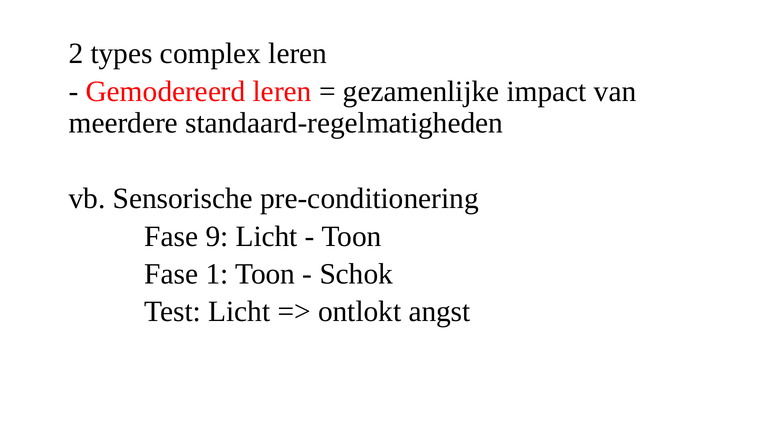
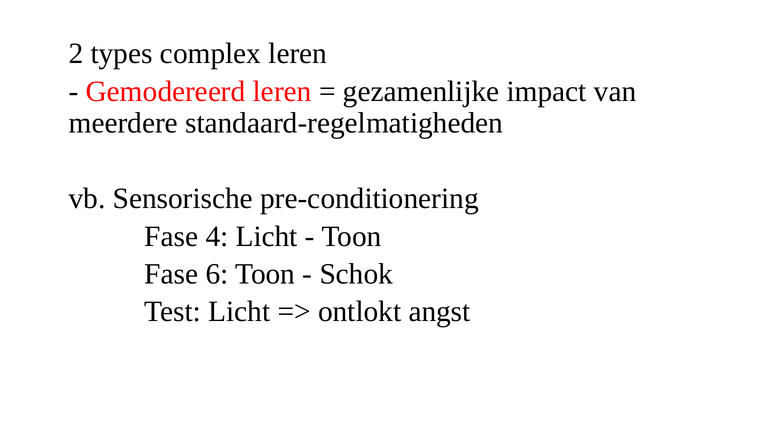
9: 9 -> 4 (217, 236)
1: 1 -> 6 (217, 274)
